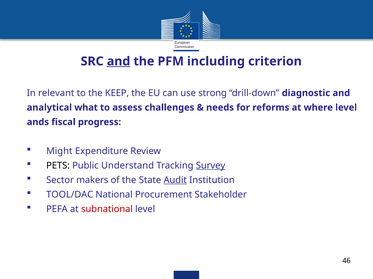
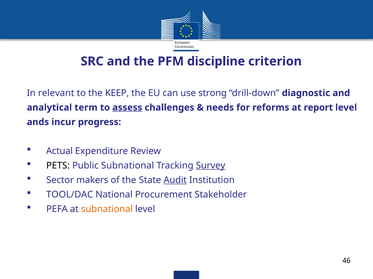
and underline: present -> none (119, 61)
including: including -> discipline (216, 61)
what: what -> term (86, 108)
assess underline: none -> present (127, 108)
where: where -> report (318, 108)
fiscal: fiscal -> incur (63, 122)
Might: Might -> Actual (59, 151)
Public Understand: Understand -> Subnational (128, 166)
subnational colour: red -> orange (107, 210)
